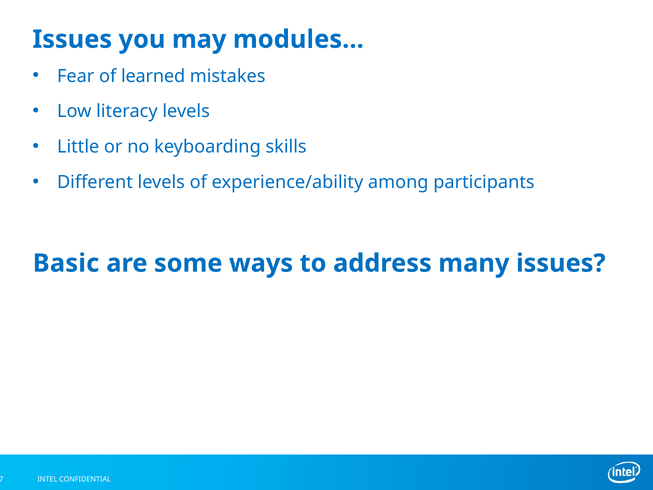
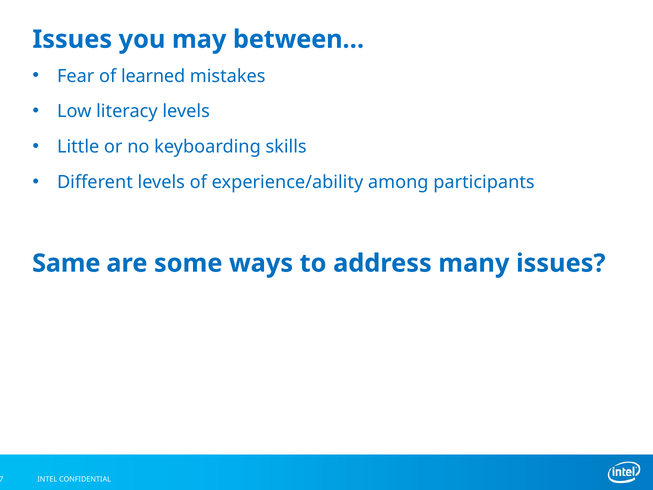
modules…: modules… -> between… (299, 39)
Basic: Basic -> Same (66, 263)
